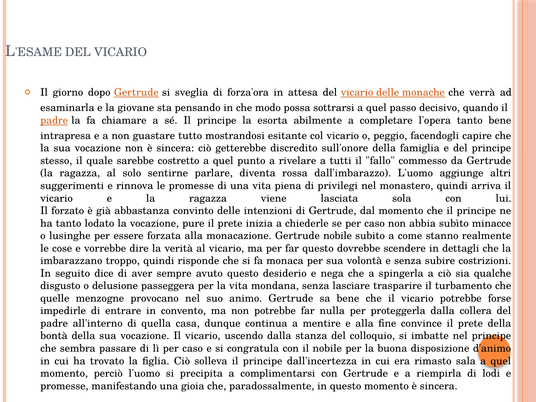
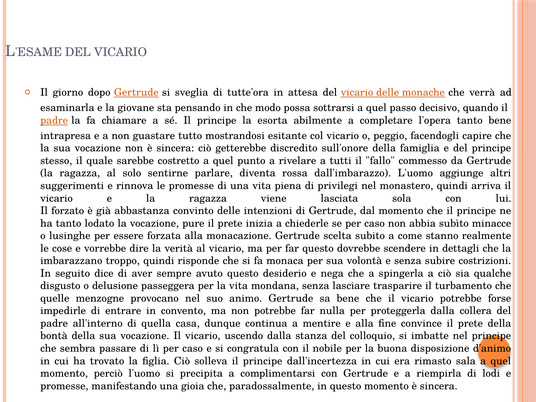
forza'ora: forza'ora -> tutte'ora (248, 92)
Gertrude nobile: nobile -> scelta (338, 236)
